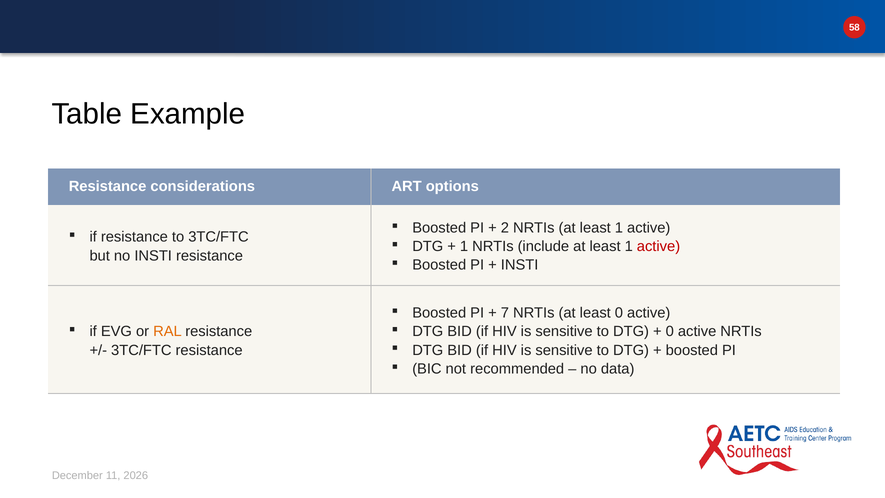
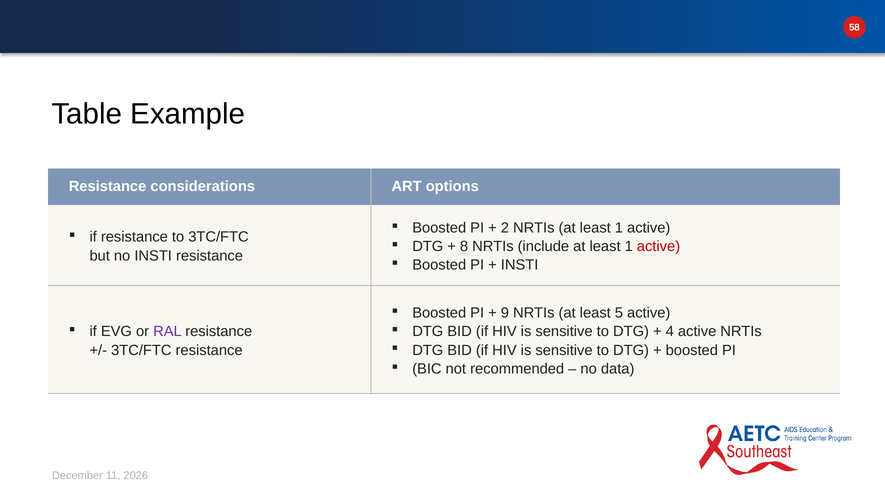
1: 1 -> 8 (464, 246)
7: 7 -> 9 (505, 313)
least 0: 0 -> 5 (619, 313)
RAL colour: orange -> purple (167, 331)
0: 0 -> 4 (670, 331)
